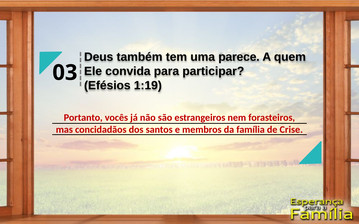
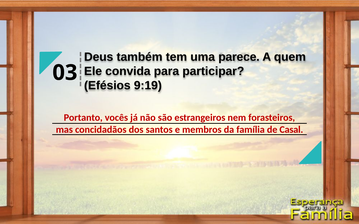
1:19: 1:19 -> 9:19 (148, 86)
Crise: Crise -> Casal (291, 130)
